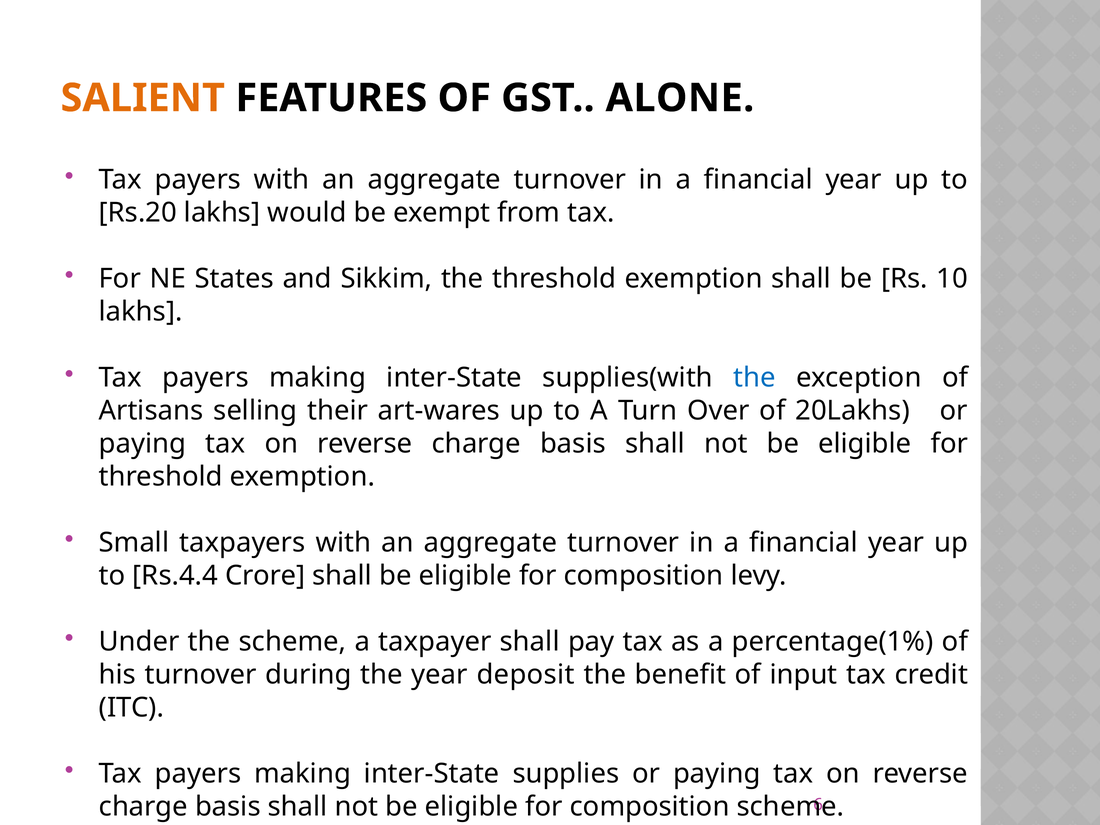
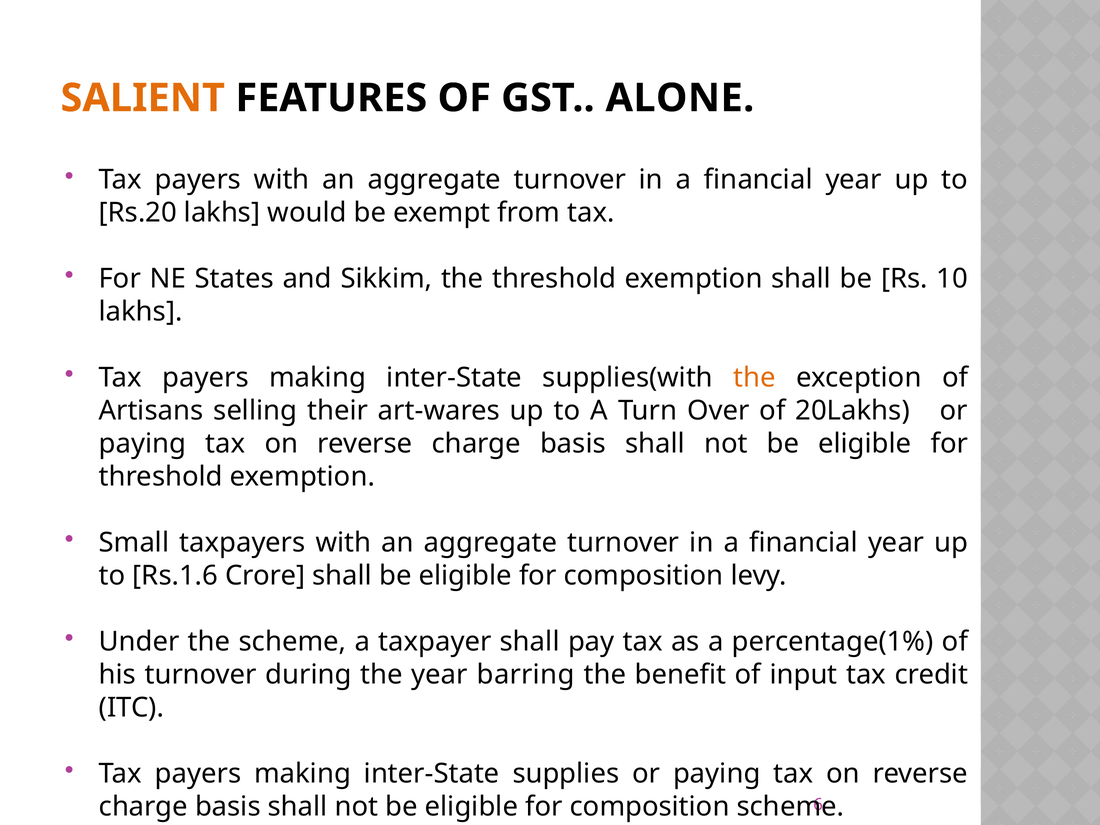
the colour: blue -> orange (755, 378)
Rs.4.4: Rs.4.4 -> Rs.1.6 (175, 576)
deposit: deposit -> barring (526, 675)
